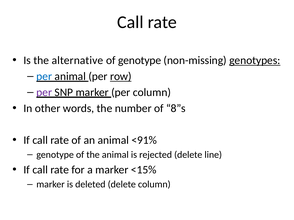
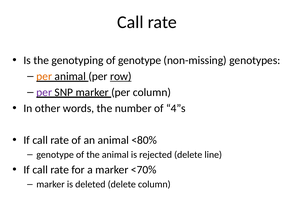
alternative: alternative -> genotyping (77, 61)
genotypes underline: present -> none (255, 61)
per colour: blue -> orange (44, 77)
8”s: 8”s -> 4”s (176, 109)
<91%: <91% -> <80% (144, 140)
<15%: <15% -> <70% (144, 170)
